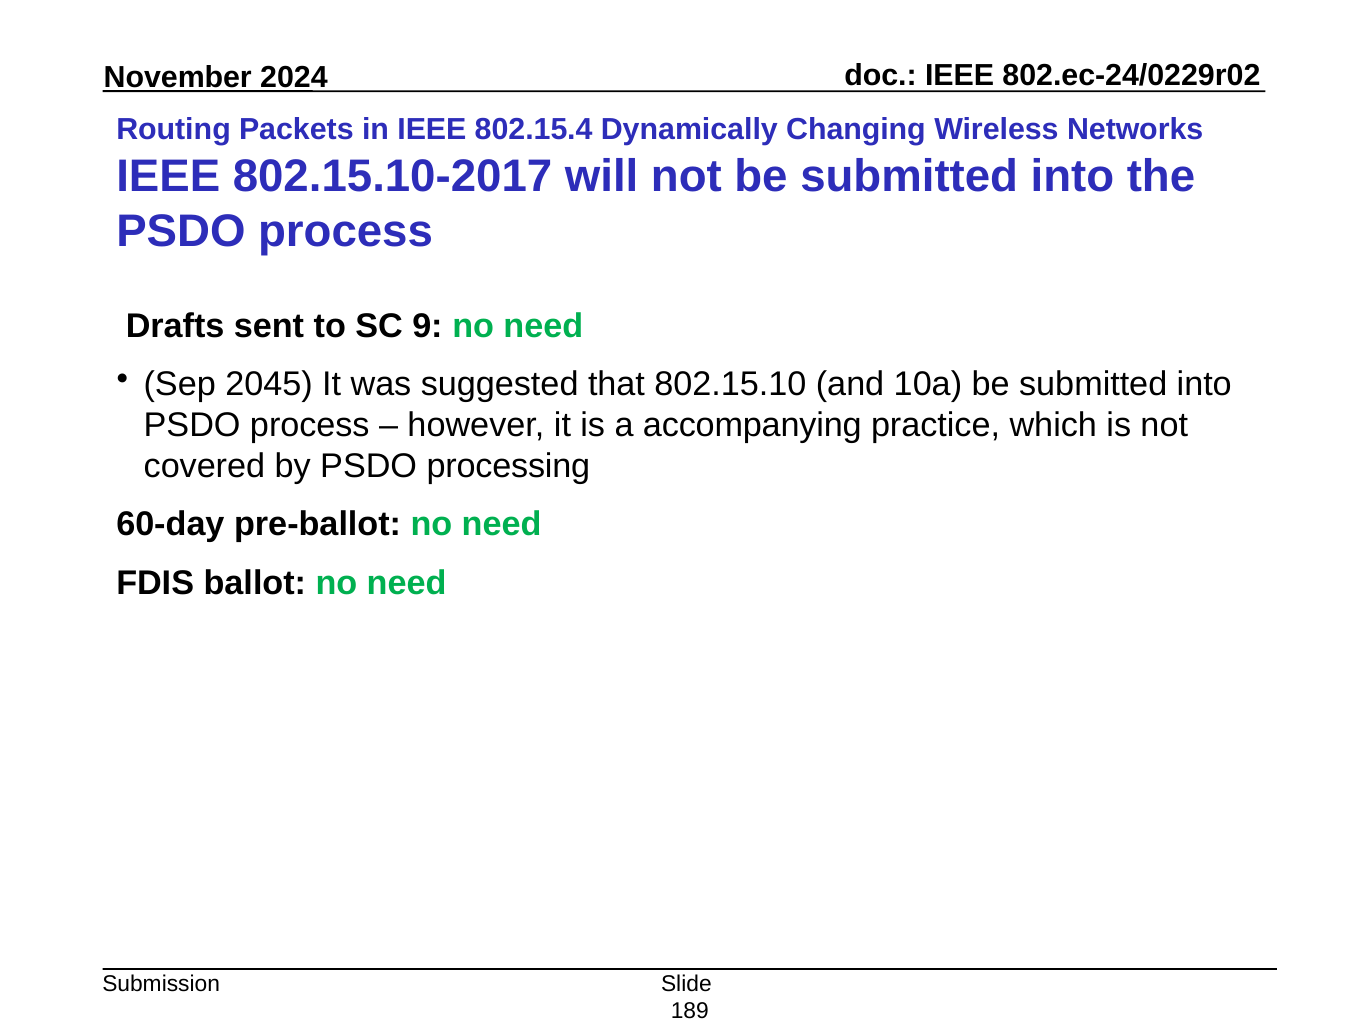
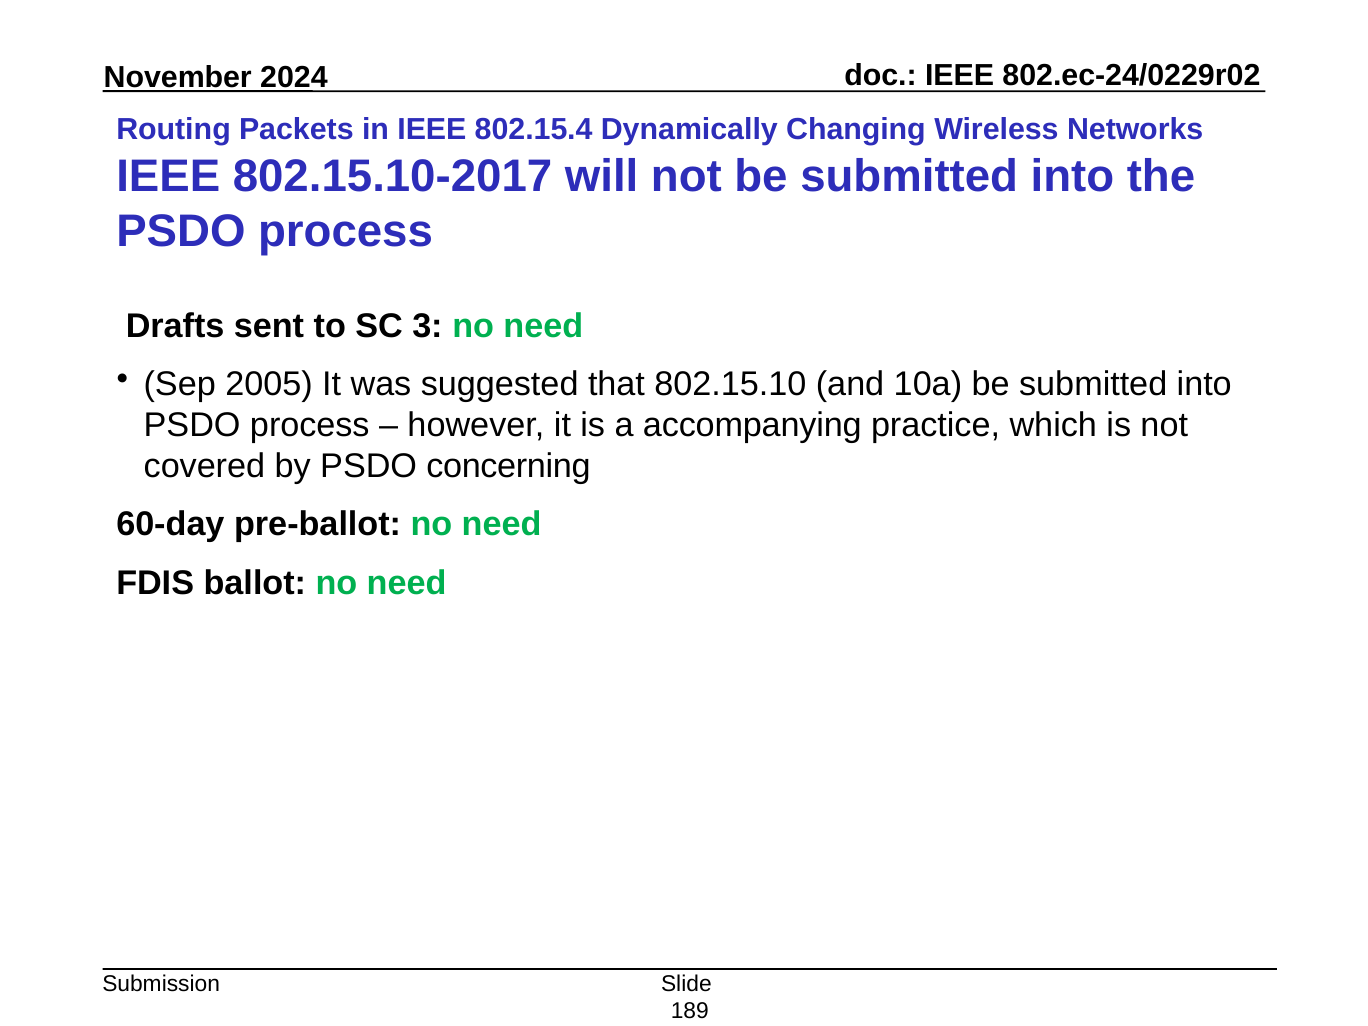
9: 9 -> 3 (427, 326)
2045: 2045 -> 2005 (269, 384)
processing: processing -> concerning (508, 466)
